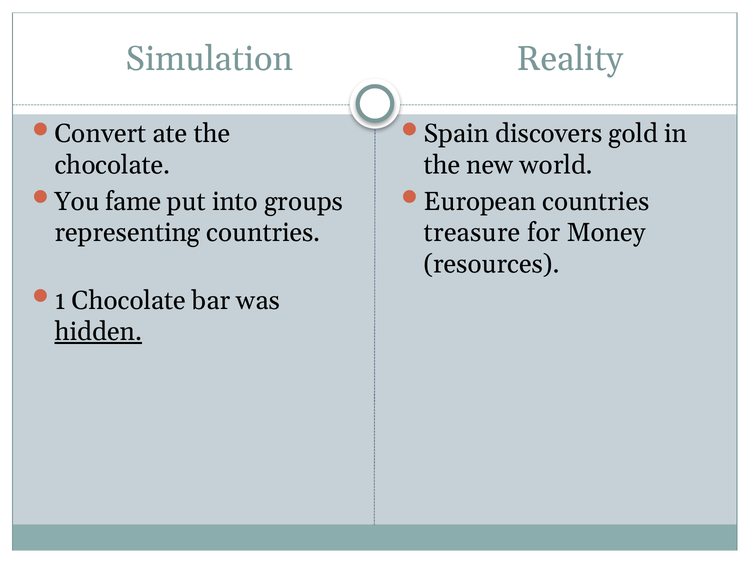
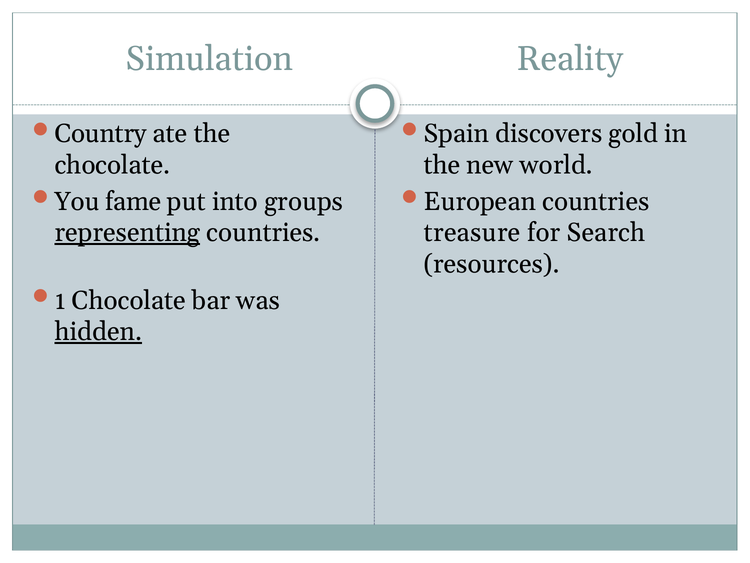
Convert: Convert -> Country (101, 134)
representing underline: none -> present (127, 233)
Money: Money -> Search (606, 233)
